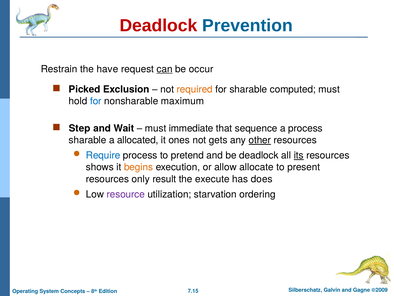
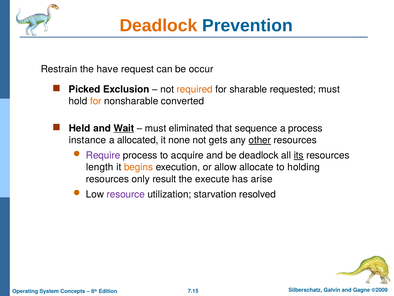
Deadlock colour: red -> orange (158, 26)
can underline: present -> none (165, 69)
computed: computed -> requested (293, 89)
for colour: blue -> orange (96, 101)
maximum: maximum -> converted (183, 101)
Step: Step -> Held (80, 128)
Wait underline: none -> present (124, 128)
immediate: immediate -> eliminated (191, 128)
sharable: sharable -> instance (87, 140)
ones: ones -> none (179, 140)
Require colour: blue -> purple (103, 155)
pretend: pretend -> acquire (187, 155)
shows: shows -> length (100, 167)
present: present -> holding (304, 167)
does: does -> arise (262, 179)
ordering: ordering -> resolved (257, 194)
